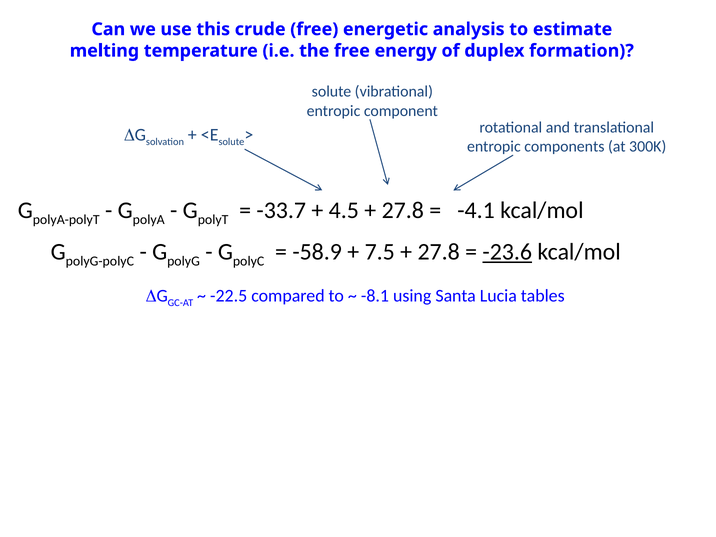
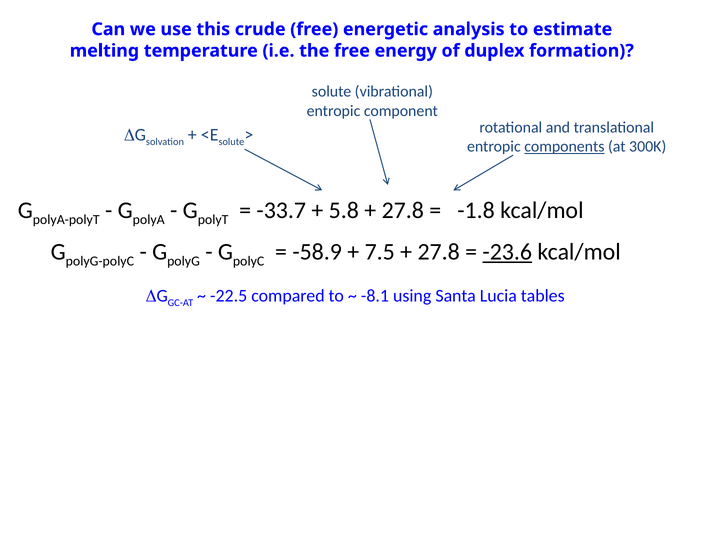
components underline: none -> present (564, 147)
4.5: 4.5 -> 5.8 (344, 210)
-4.1: -4.1 -> -1.8 (476, 210)
